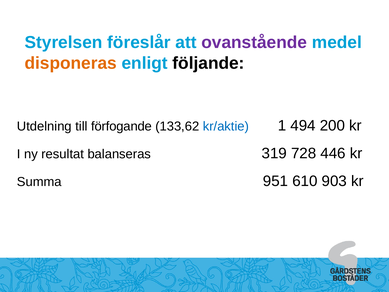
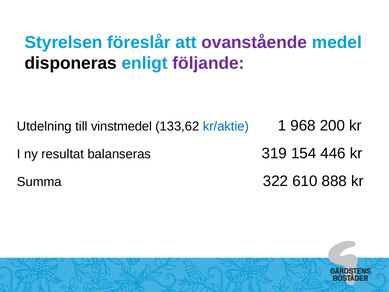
disponeras colour: orange -> black (71, 63)
följande colour: black -> purple (208, 63)
förfogande: förfogande -> vinstmedel (122, 126)
494: 494 -> 968 (303, 126)
728: 728 -> 154 (304, 153)
951: 951 -> 322 (276, 181)
903: 903 -> 888 (334, 181)
